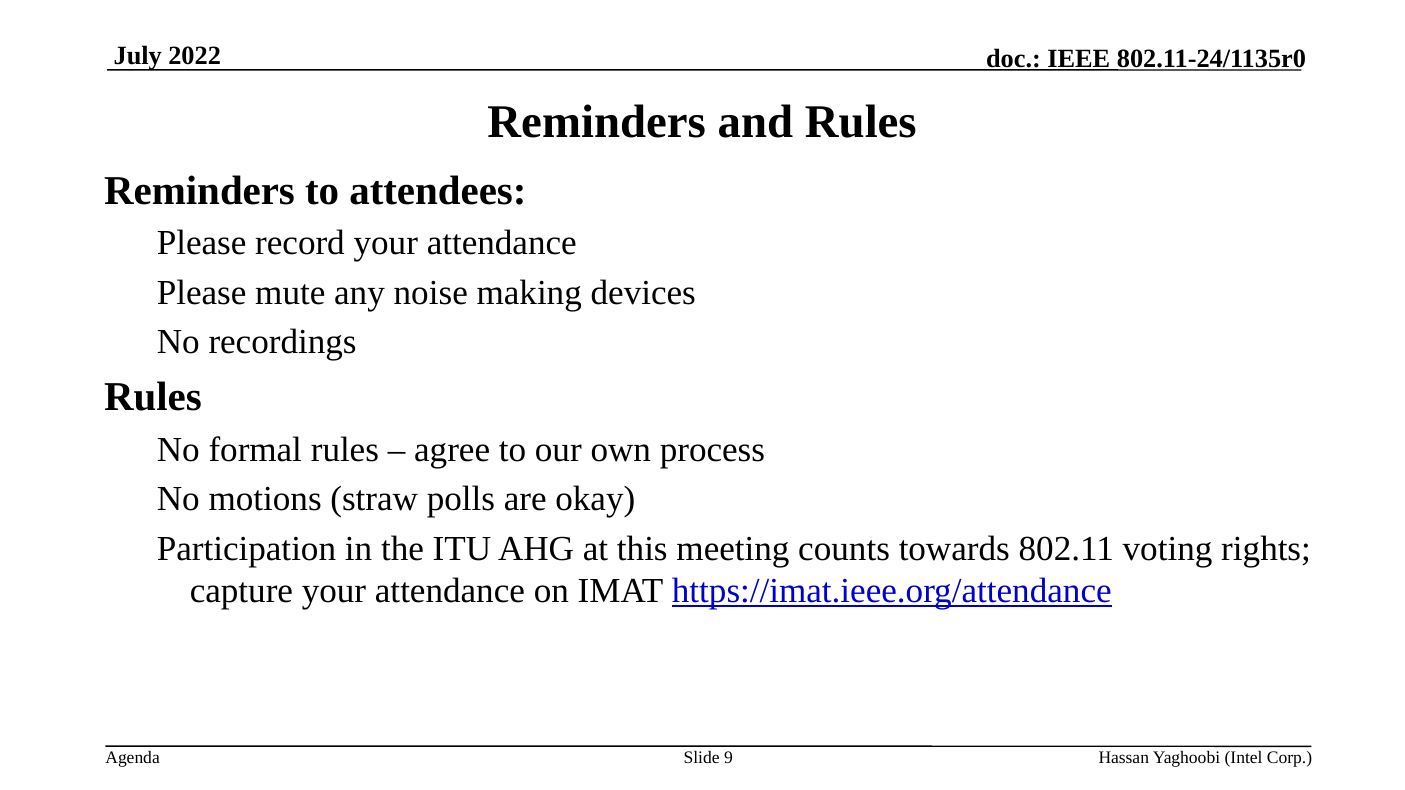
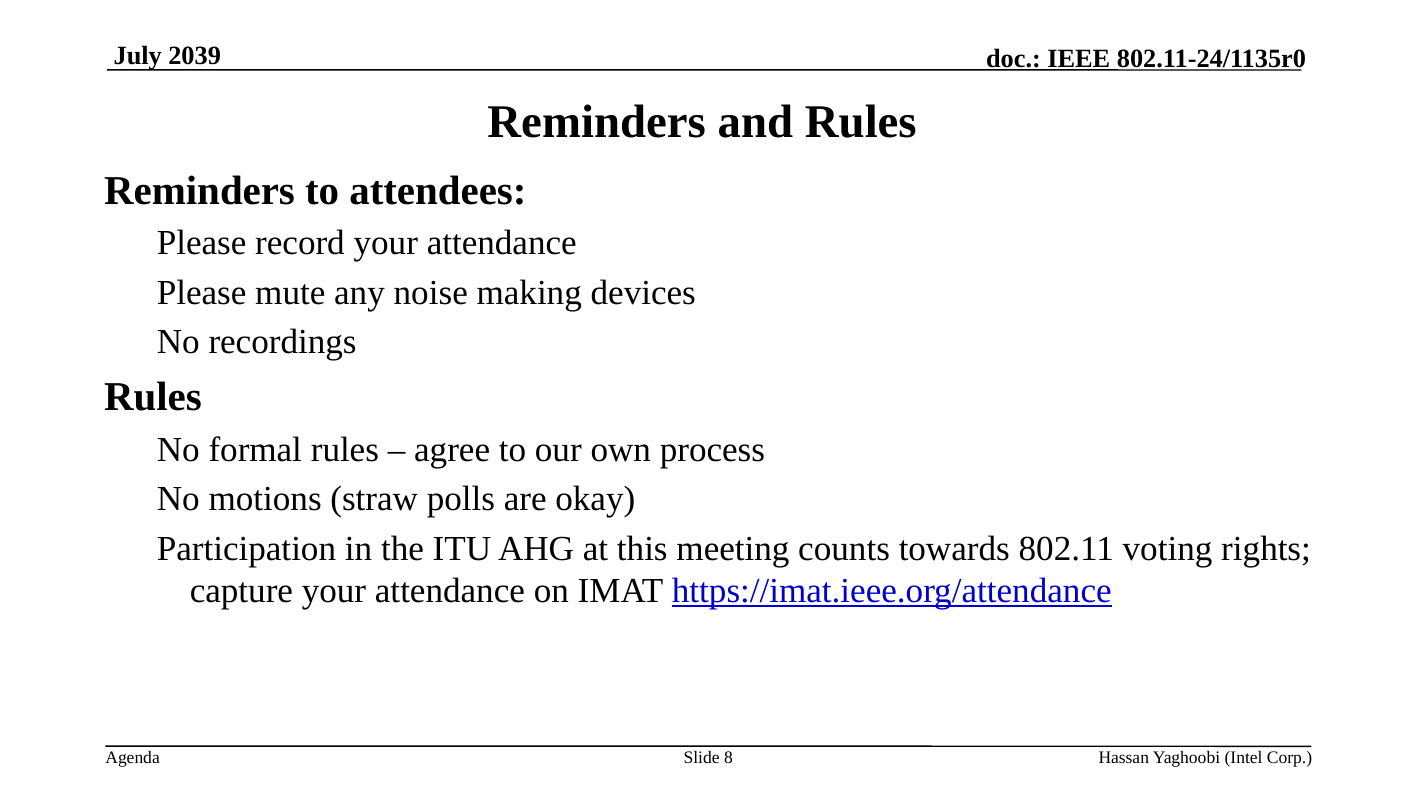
2022: 2022 -> 2039 (195, 56)
9: 9 -> 8 (728, 758)
